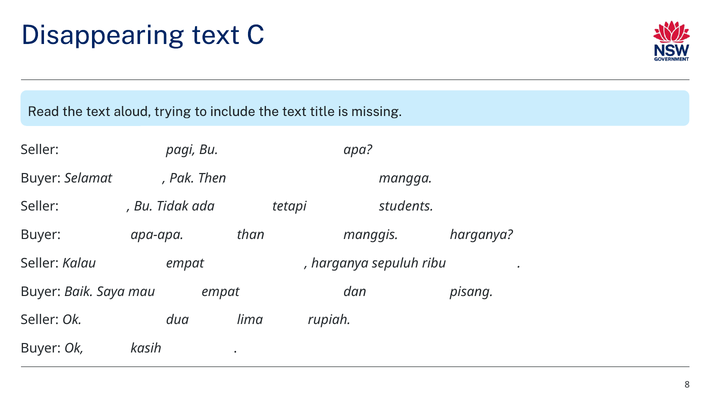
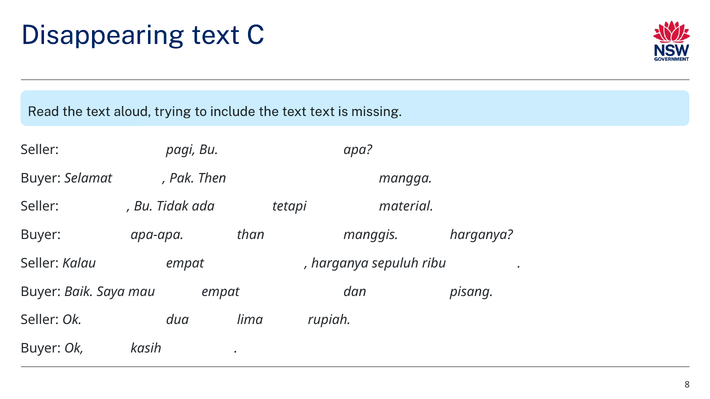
text title: title -> text (322, 112)
students: students -> material (406, 207)
